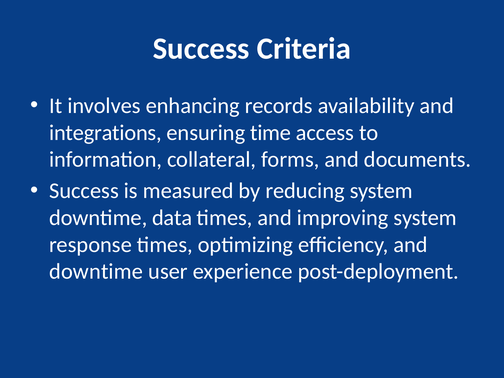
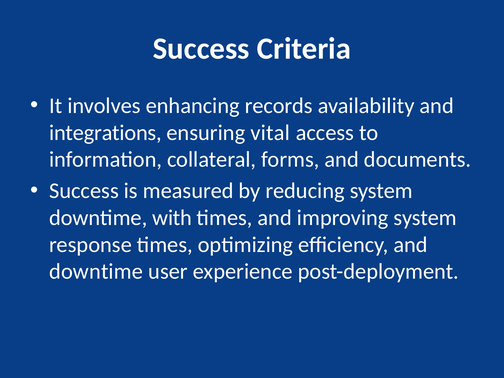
time: time -> vital (270, 133)
data: data -> with (172, 218)
